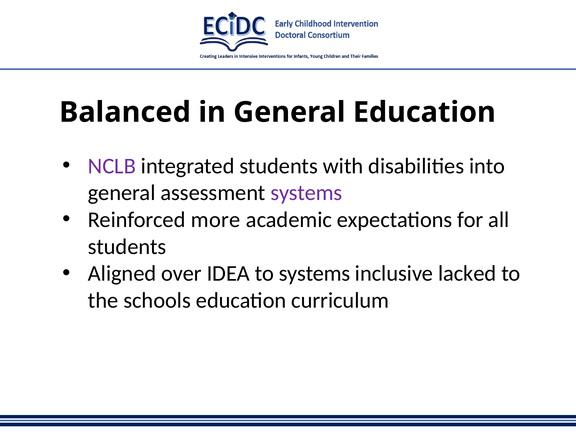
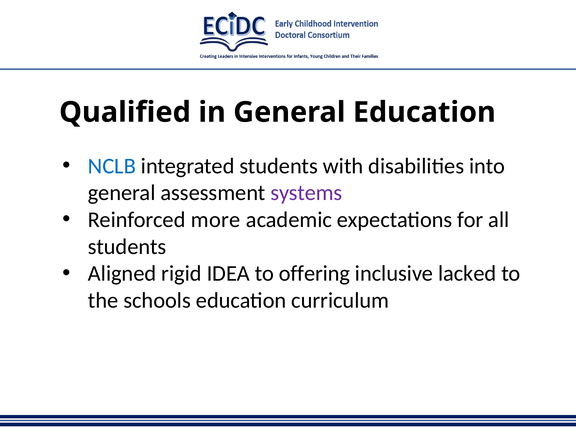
Balanced: Balanced -> Qualified (125, 112)
NCLB colour: purple -> blue (112, 166)
over: over -> rigid (181, 274)
to systems: systems -> offering (314, 274)
